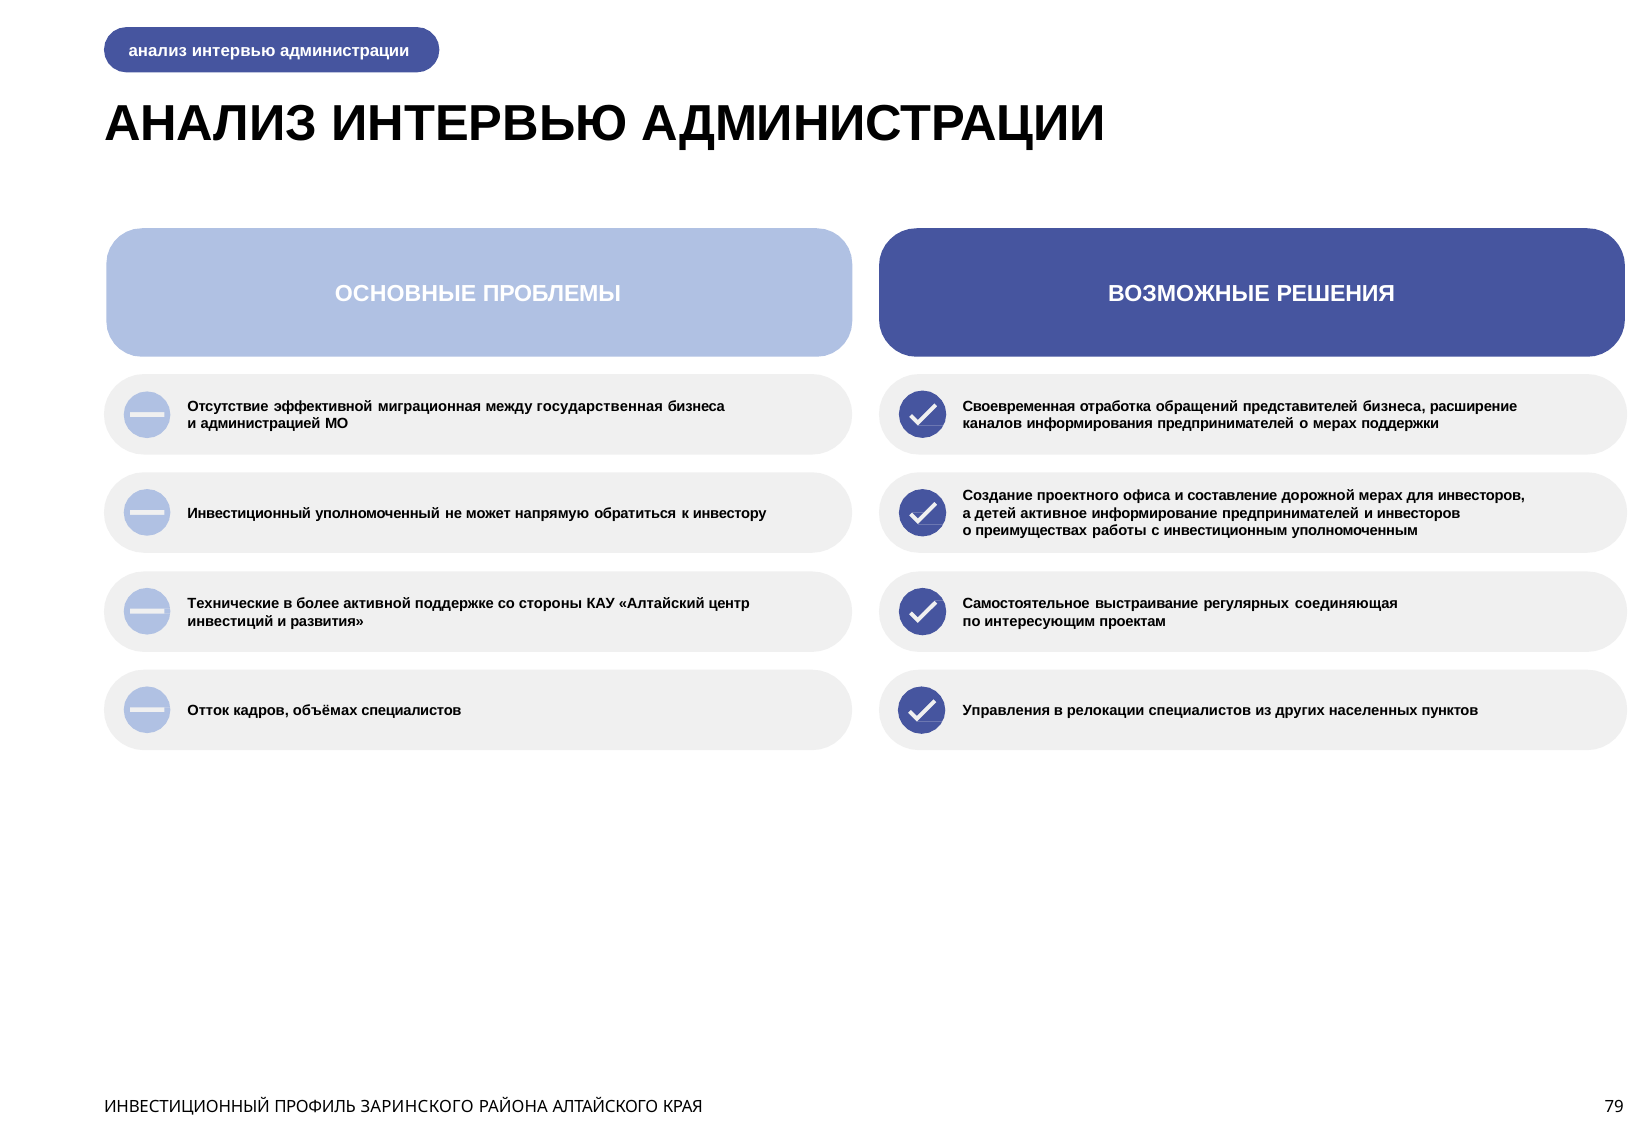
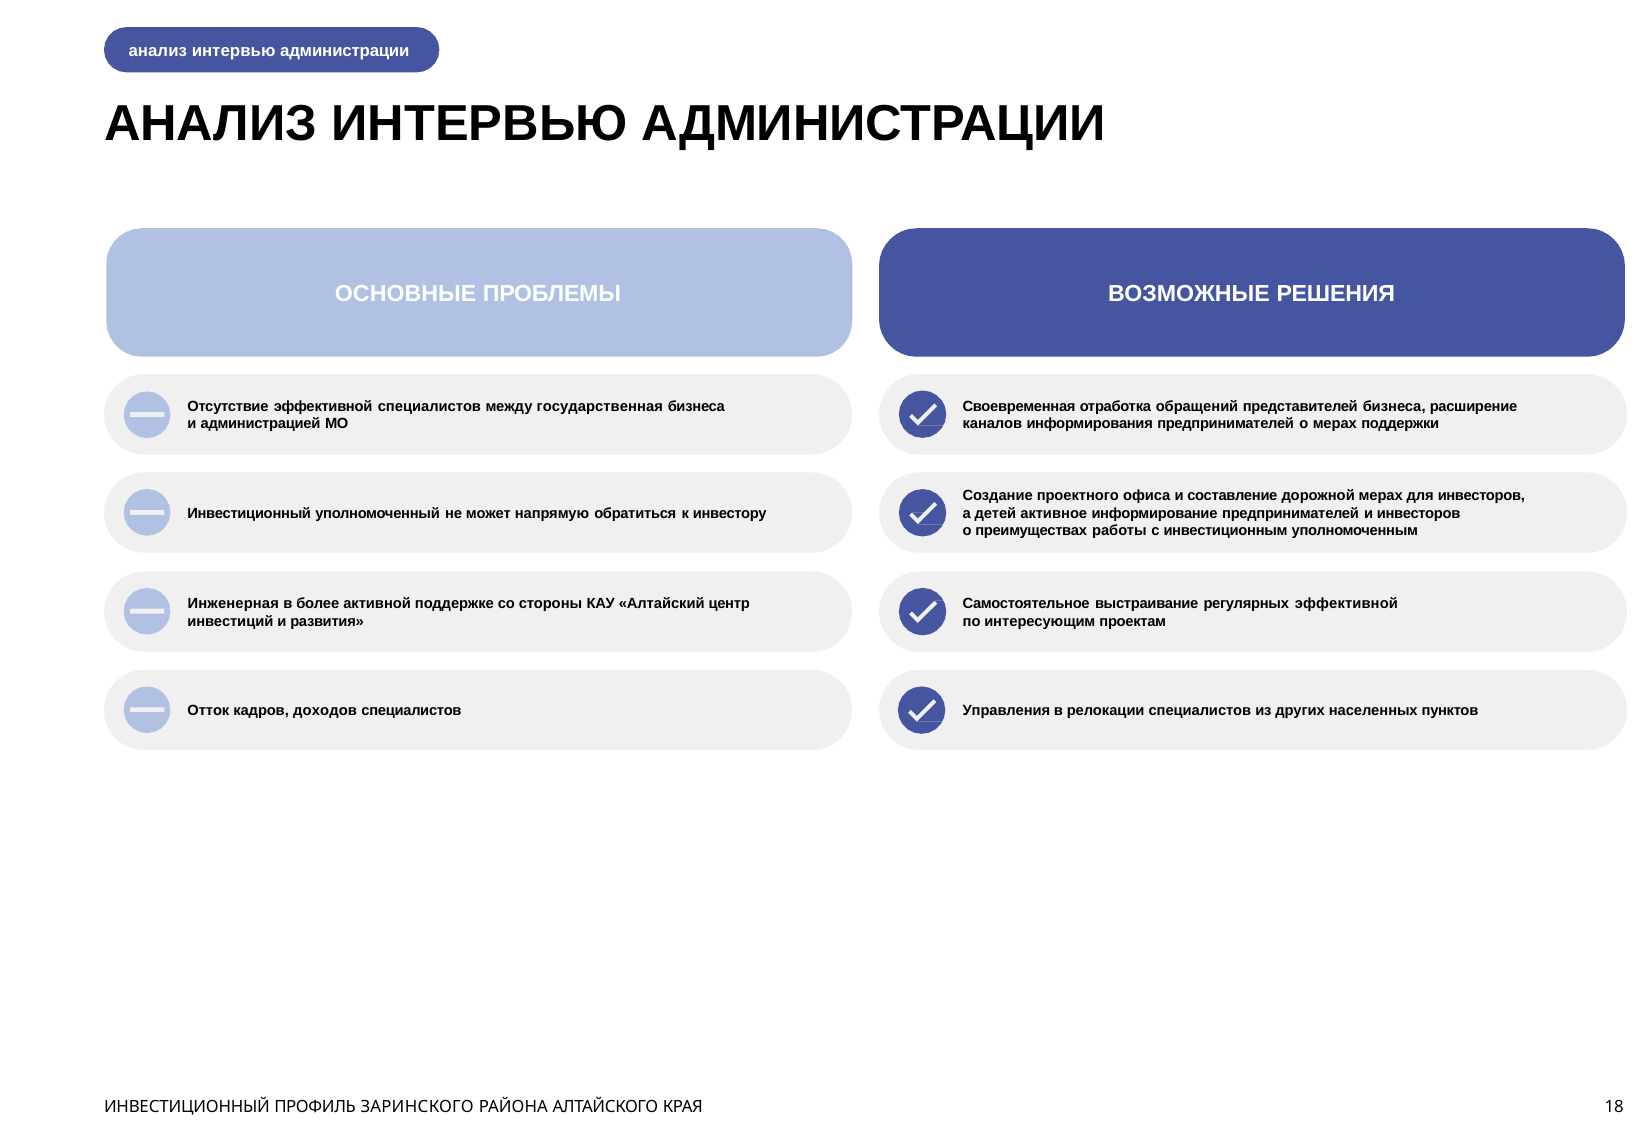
эффективной миграционная: миграционная -> специалистов (429, 406)
Технические: Технические -> Инженерная (233, 604)
регулярных соединяющая: соединяющая -> эффективной (1346, 604)
объёмах: объёмах -> доходов (325, 711)
79: 79 -> 18 (1614, 1107)
